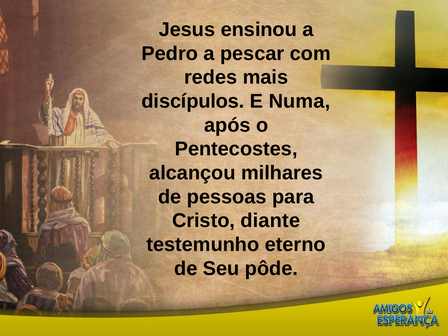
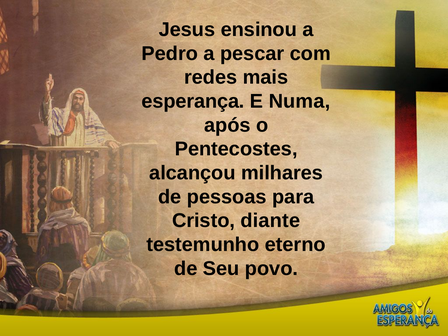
discípulos: discípulos -> esperança (193, 101)
pôde: pôde -> povo (272, 269)
